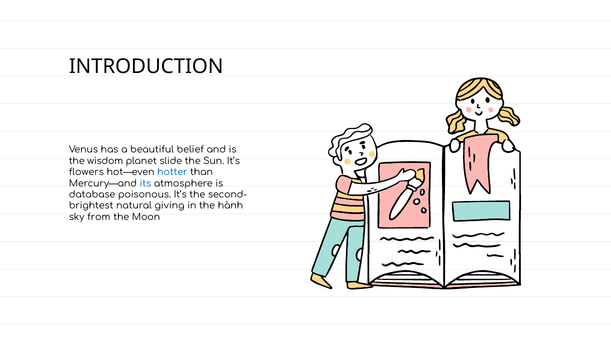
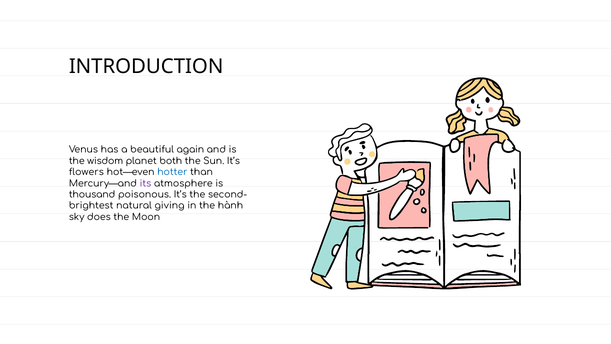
belief: belief -> again (190, 150)
slide: slide -> both (171, 161)
its colour: blue -> purple (145, 183)
database: database -> thousand (92, 194)
from: from -> does (99, 217)
